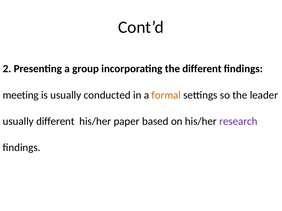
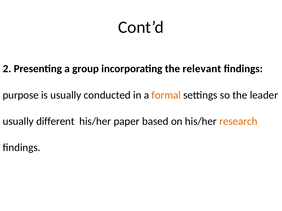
the different: different -> relevant (202, 69)
meeting: meeting -> purpose (21, 95)
research colour: purple -> orange (238, 122)
